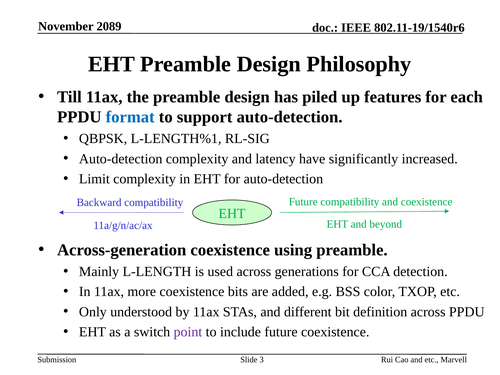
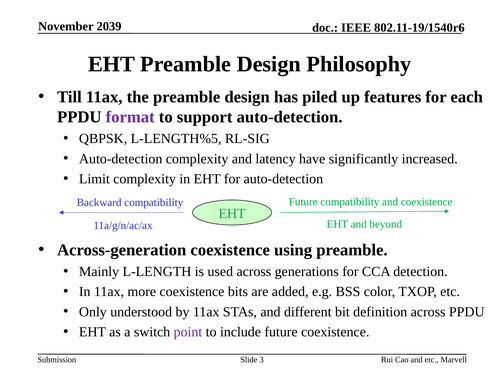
2089: 2089 -> 2039 (109, 27)
format colour: blue -> purple (130, 117)
L-LENGTH%1: L-LENGTH%1 -> L-LENGTH%5 (176, 139)
